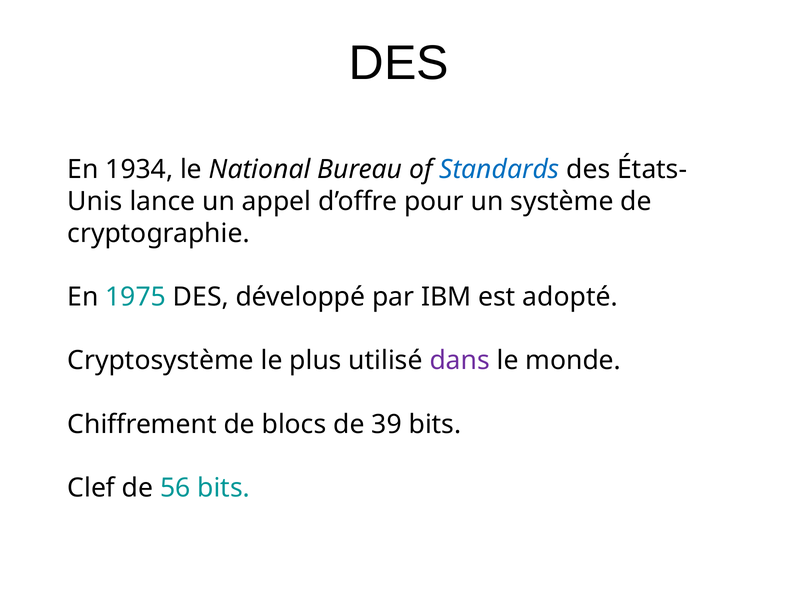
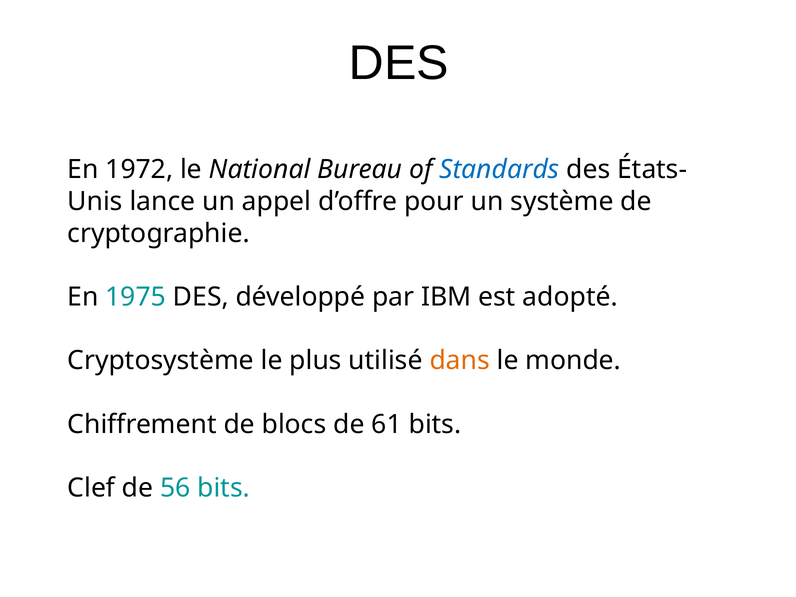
1934: 1934 -> 1972 (139, 170)
dans colour: purple -> orange (460, 361)
39: 39 -> 61 (387, 424)
